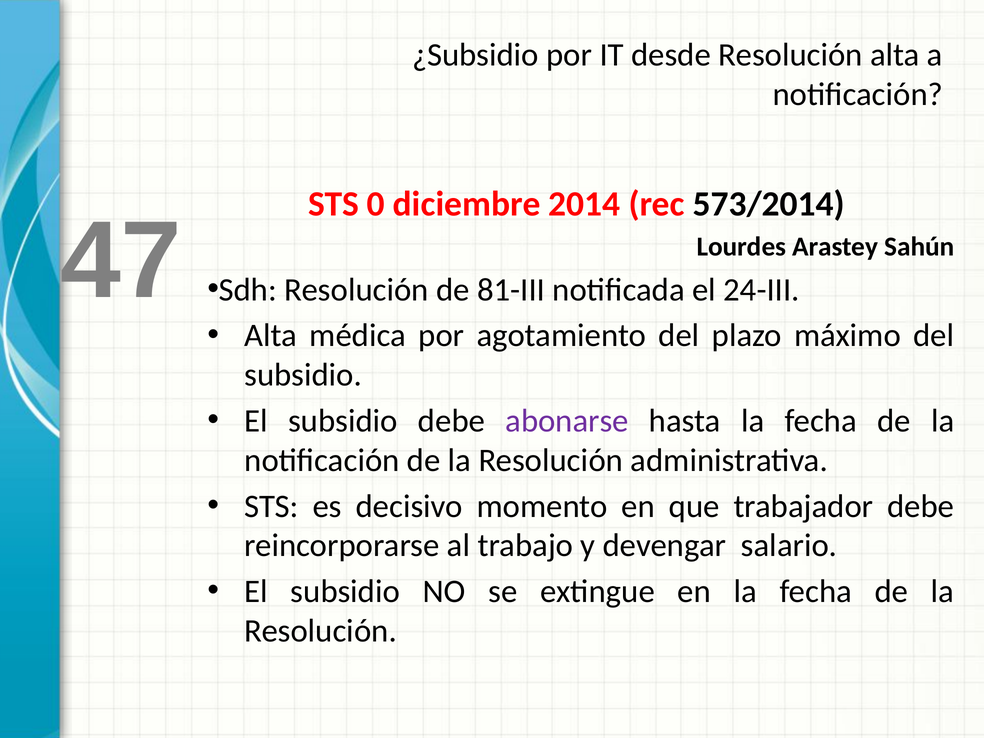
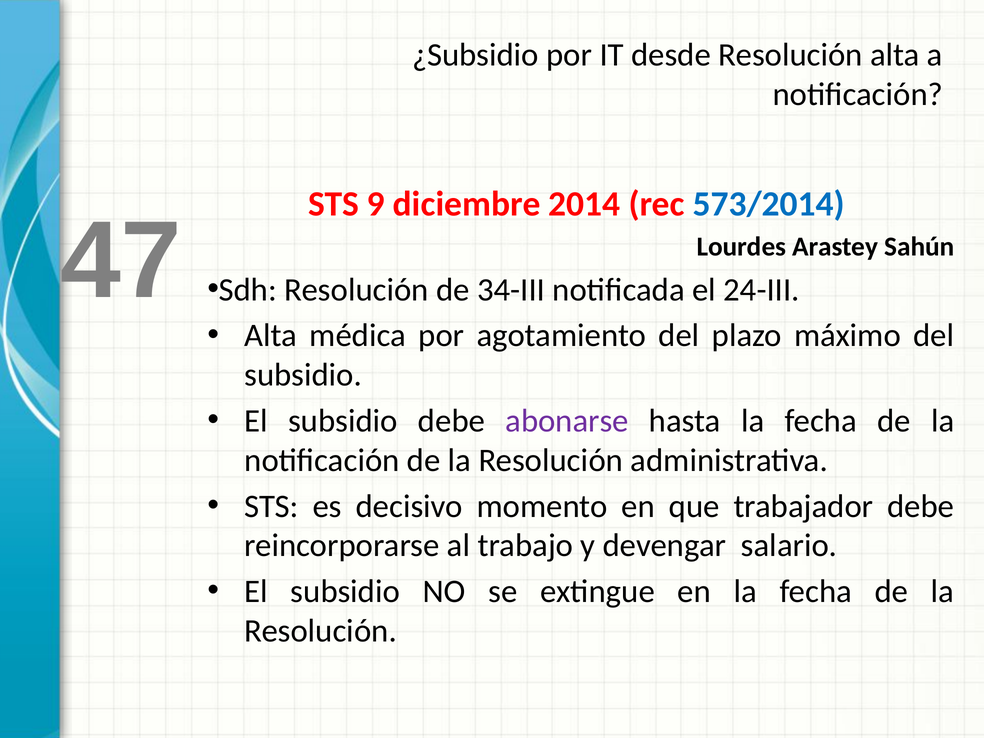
0: 0 -> 9 (376, 204)
573/2014 colour: black -> blue (769, 204)
81-III: 81-III -> 34-III (511, 290)
